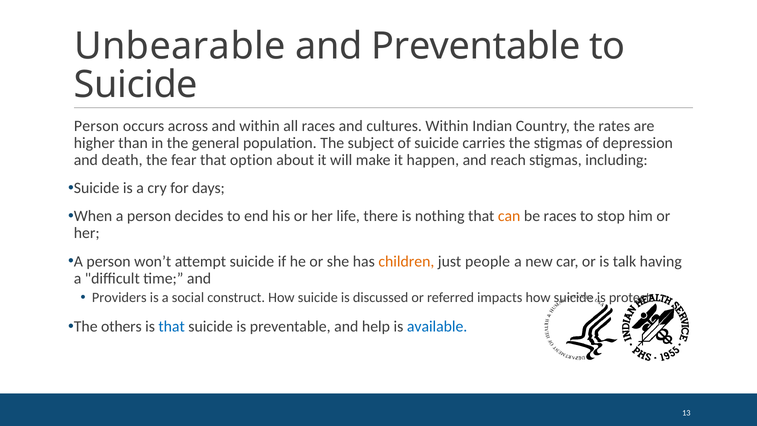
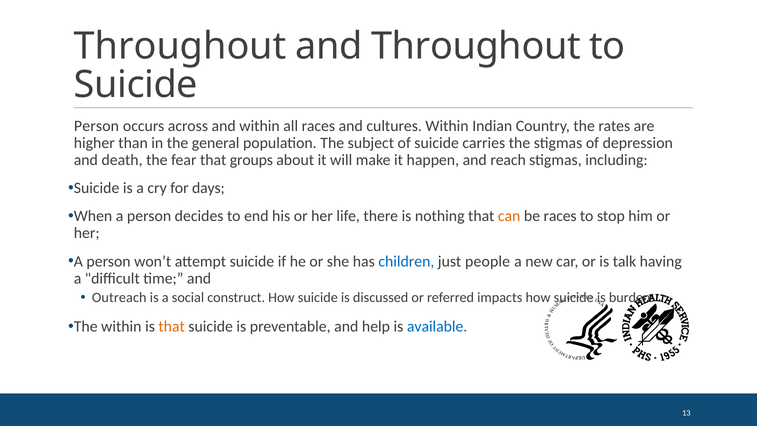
Unbearable: Unbearable -> Throughout (180, 46)
and Preventable: Preventable -> Throughout (476, 46)
option: option -> groups (251, 160)
children colour: orange -> blue (406, 261)
Providers: Providers -> Outreach (119, 298)
protect: protect -> burden (631, 298)
The others: others -> within (121, 326)
that colour: blue -> orange (172, 326)
